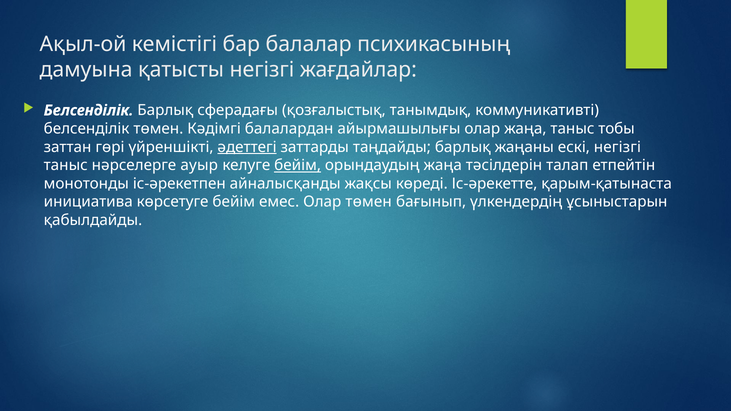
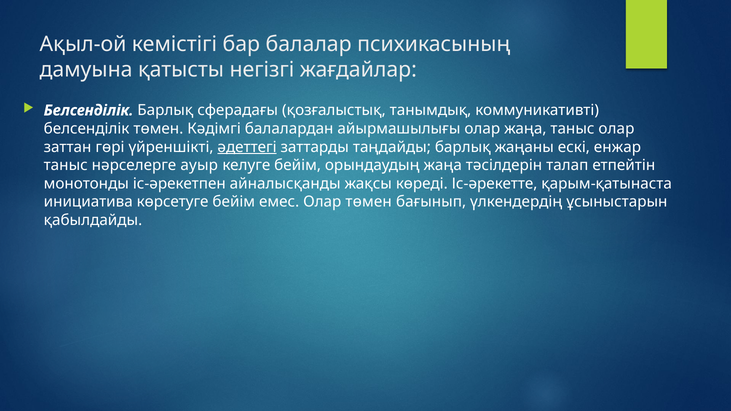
таныс тобы: тобы -> олар (616, 129)
ескі негізгі: негізгі -> енжар (617, 147)
бейім underline: present -> none (298, 165)
